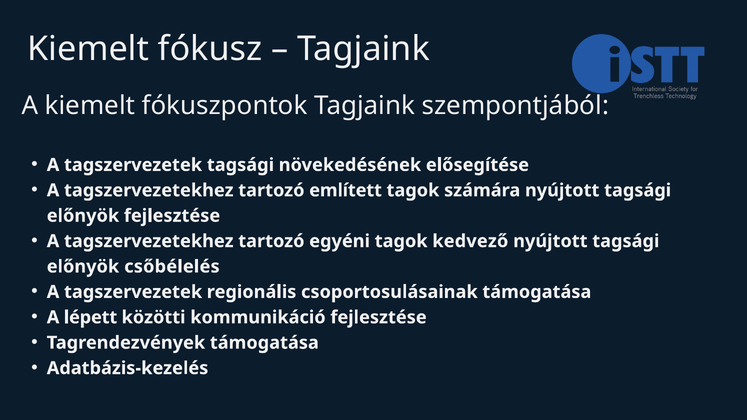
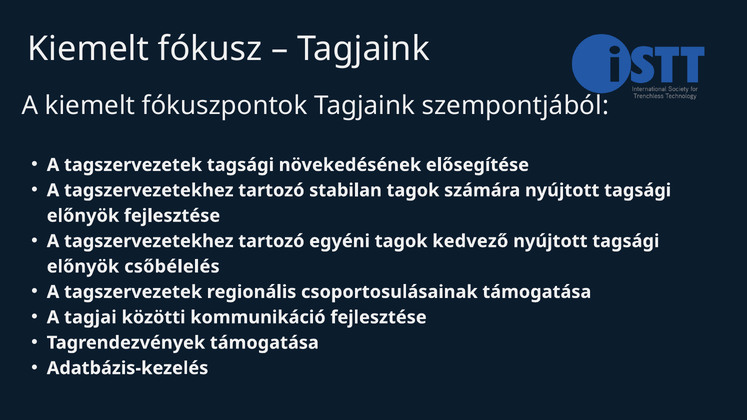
említett: említett -> stabilan (346, 190)
lépett: lépett -> tagjai (90, 317)
